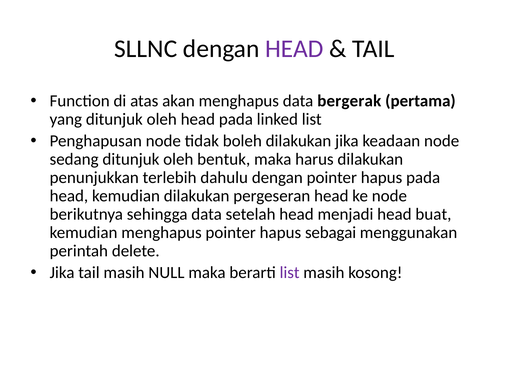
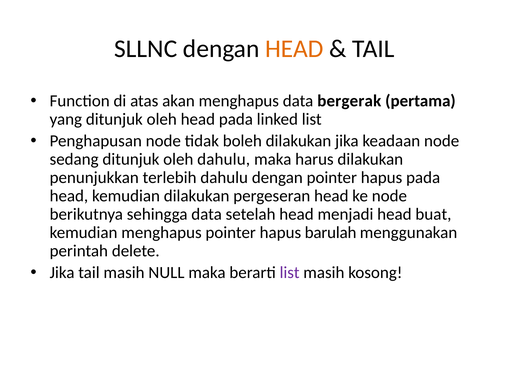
HEAD colour: purple -> orange (294, 49)
oleh bentuk: bentuk -> dahulu (224, 159)
sebagai: sebagai -> barulah (331, 232)
